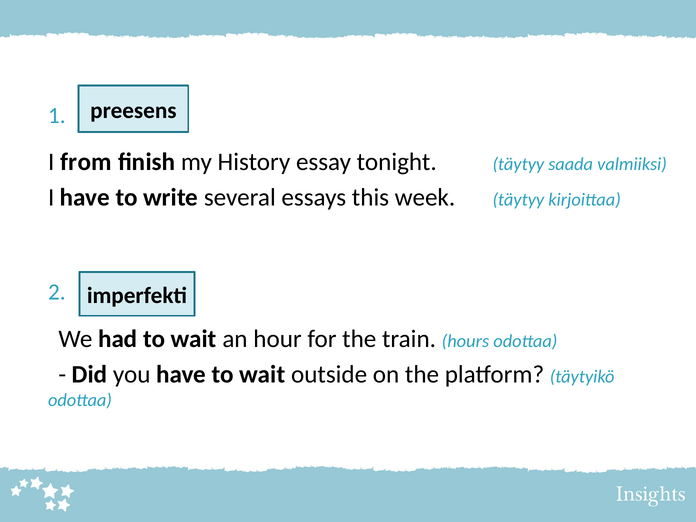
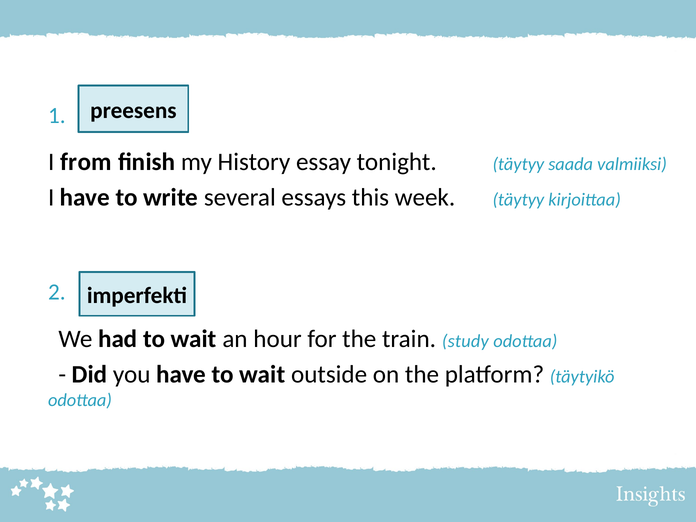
hours: hours -> study (465, 341)
